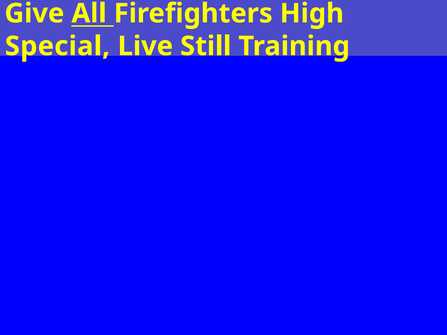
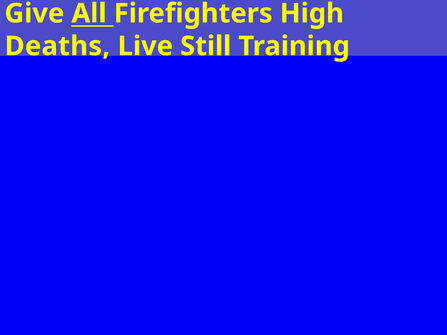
Special: Special -> Deaths (57, 46)
